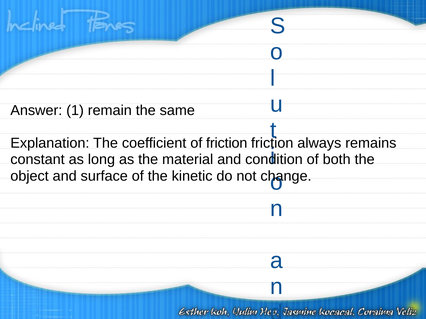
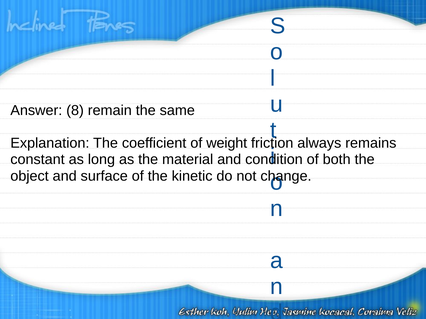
1: 1 -> 8 (75, 111)
of friction: friction -> weight (227, 143)
